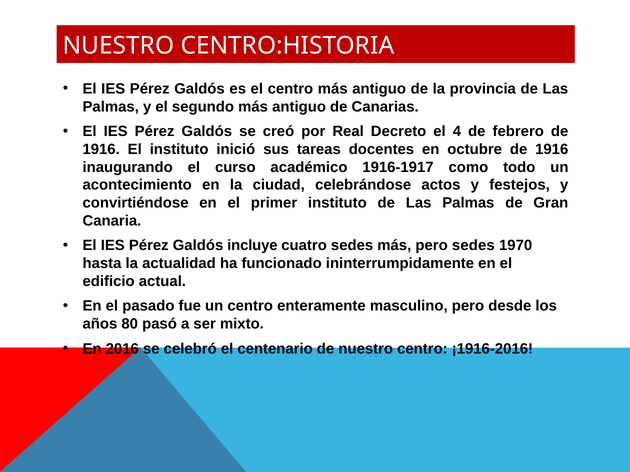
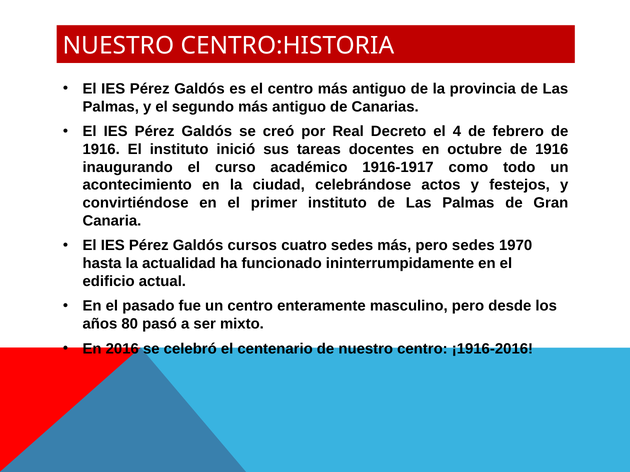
incluye: incluye -> cursos (252, 246)
